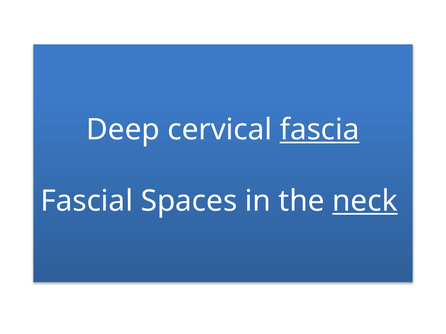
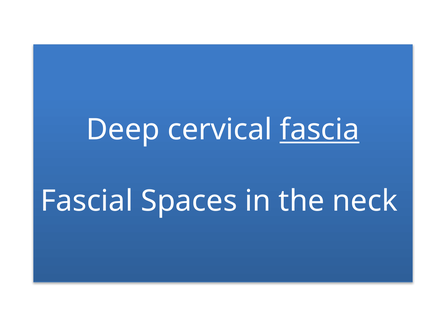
neck underline: present -> none (365, 201)
